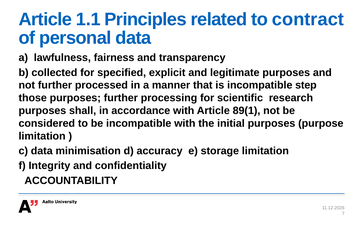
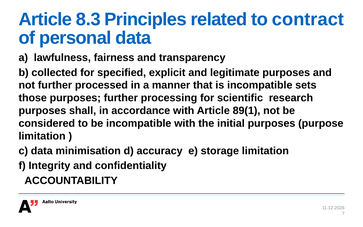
1.1: 1.1 -> 8.3 (88, 19)
step: step -> sets (306, 85)
